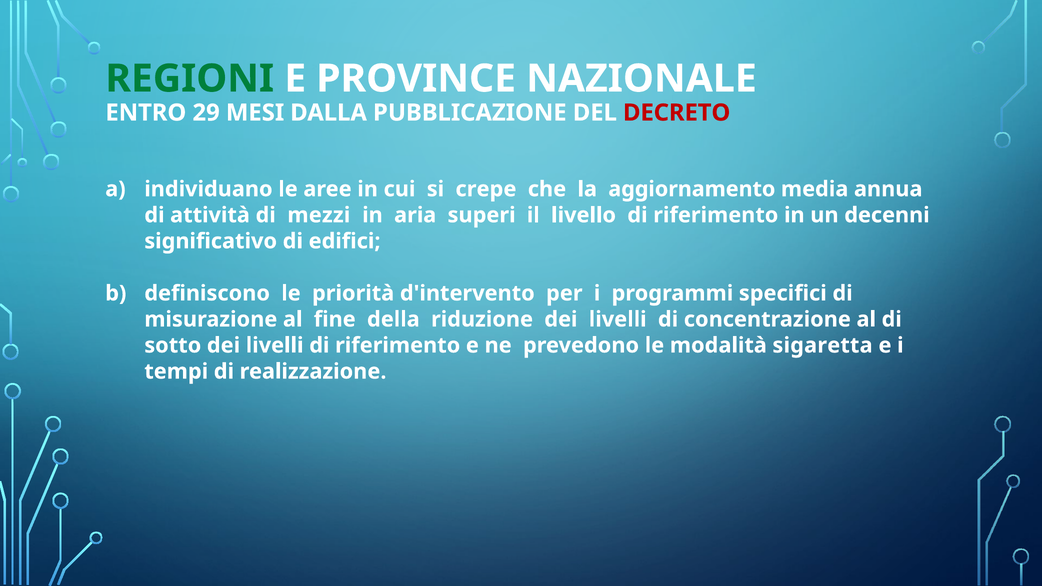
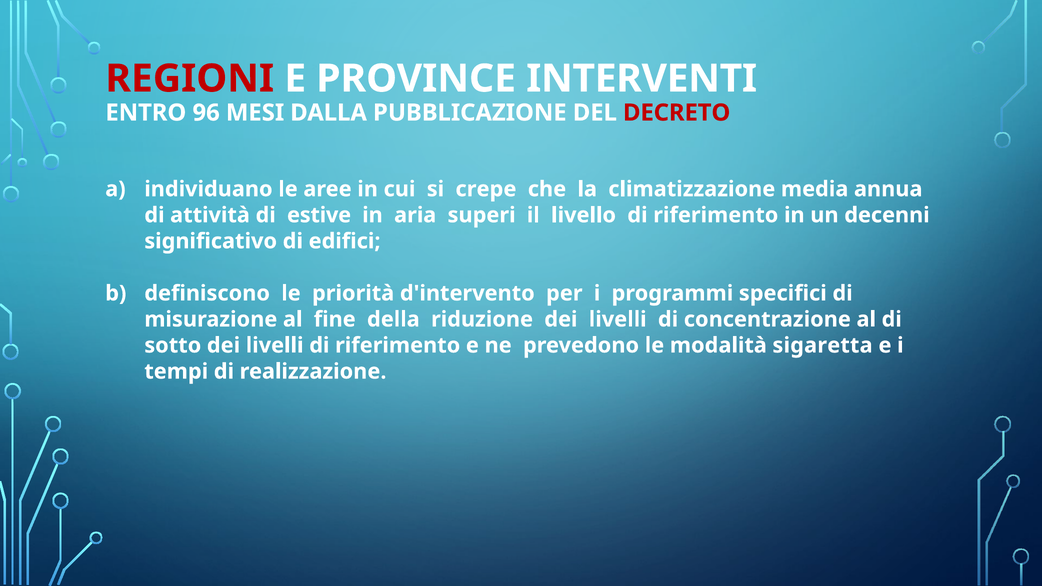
REGIONI colour: green -> red (190, 79)
NAZIONALE: NAZIONALE -> INTERVENTI (642, 79)
29: 29 -> 96 (206, 113)
aggiornamento: aggiornamento -> climatizzazione (692, 189)
mezzi: mezzi -> estive (319, 215)
